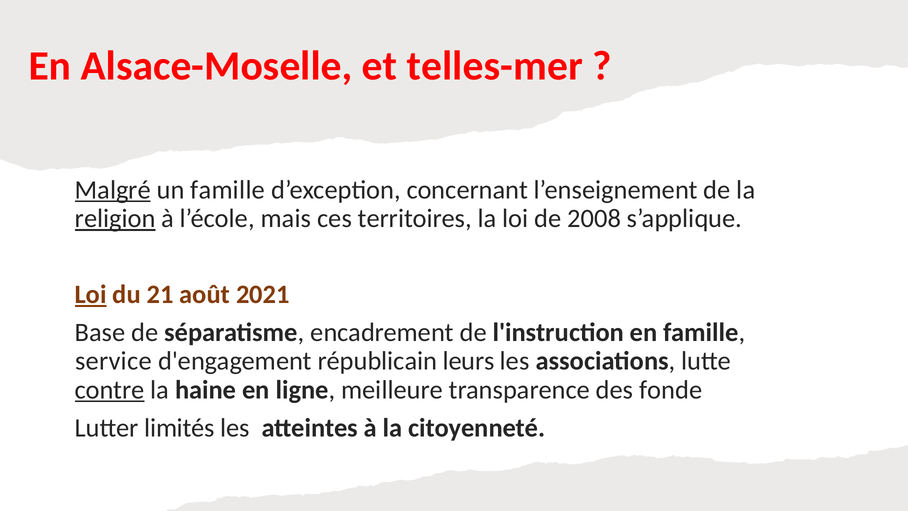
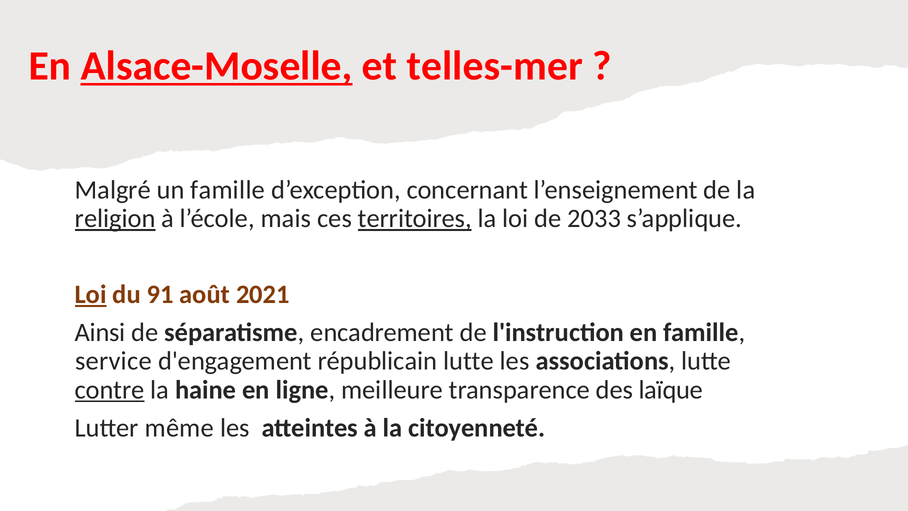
Alsace-Moselle underline: none -> present (217, 66)
Malgré underline: present -> none (113, 190)
territoires underline: none -> present (415, 218)
2008: 2008 -> 2033 (594, 218)
21: 21 -> 91 (160, 294)
Base: Base -> Ainsi (100, 333)
républicain leurs: leurs -> lutte (468, 361)
fonde: fonde -> laïque (671, 390)
limités: limités -> même (179, 428)
